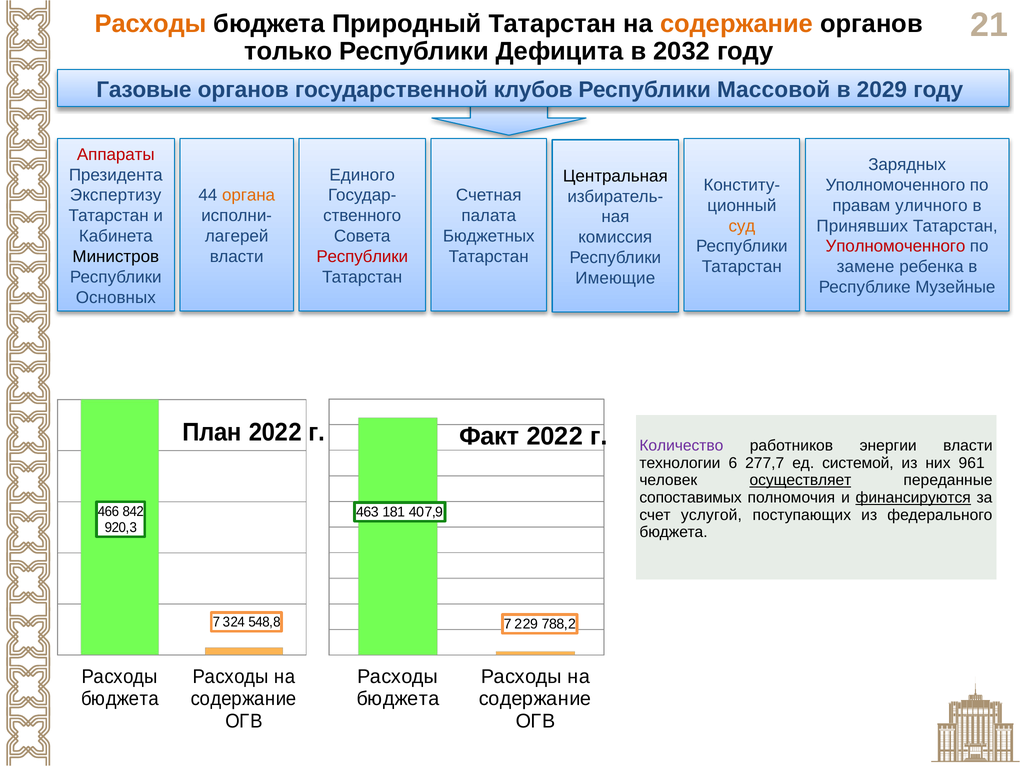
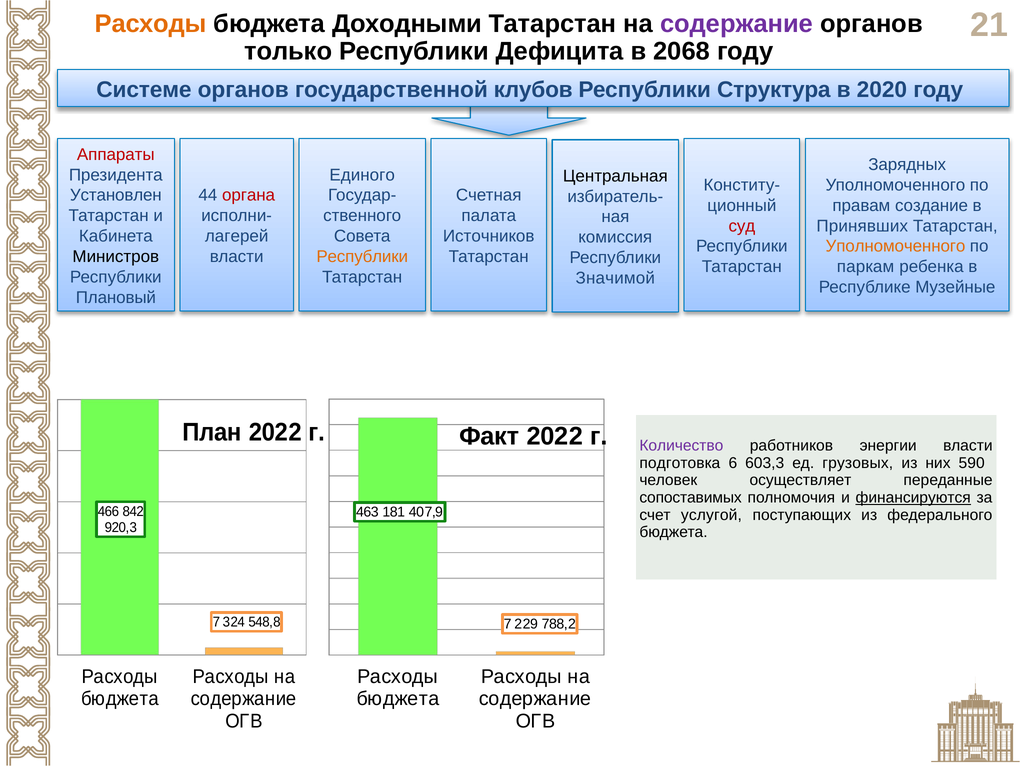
Природный: Природный -> Доходными (407, 24)
содержание colour: orange -> purple (737, 24)
2032: 2032 -> 2068 (682, 51)
Газовые: Газовые -> Системе (144, 90)
Массовой: Массовой -> Структура (774, 90)
2029: 2029 -> 2020 (882, 90)
Экспертизу: Экспертизу -> Установлен (116, 195)
органа colour: orange -> red (249, 195)
уличного: уличного -> создание (932, 205)
суд colour: orange -> red (742, 226)
Бюджетных: Бюджетных -> Источников (489, 236)
Уполномоченного colour: red -> orange (895, 246)
Республики colour: red -> orange (362, 257)
замене: замене -> паркам (866, 267)
Имеющие: Имеющие -> Значимой (615, 278)
Основных: Основных -> Плановый (116, 297)
технологии: технологии -> подготовка (680, 463)
277,7: 277,7 -> 603,3 (765, 463)
системой: системой -> грузовых (858, 463)
961: 961 -> 590 (972, 463)
осуществляет underline: present -> none (800, 480)
